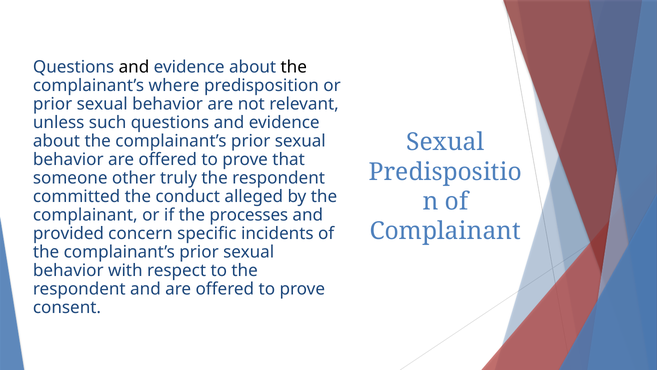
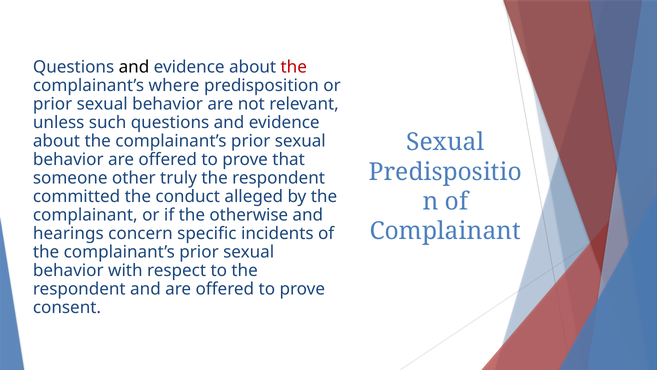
the colour: black -> red (294, 67)
processes: processes -> otherwise (249, 215)
provided: provided -> hearings (68, 233)
